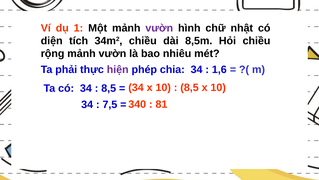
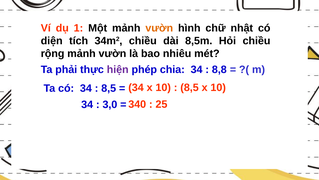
vườn colour: purple -> orange (159, 28)
1,6: 1,6 -> 8,8 (219, 69)
81: 81 -> 25 (161, 104)
7,5: 7,5 -> 3,0 (110, 104)
